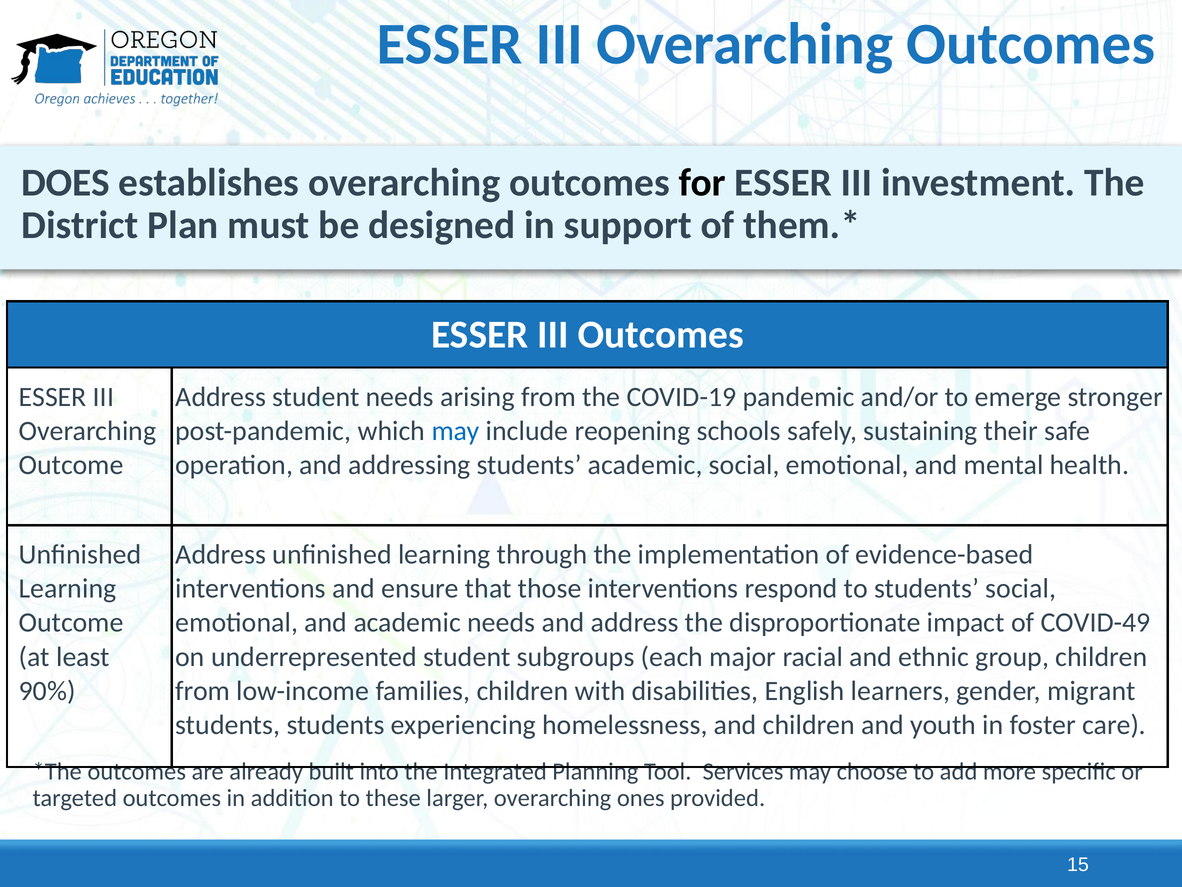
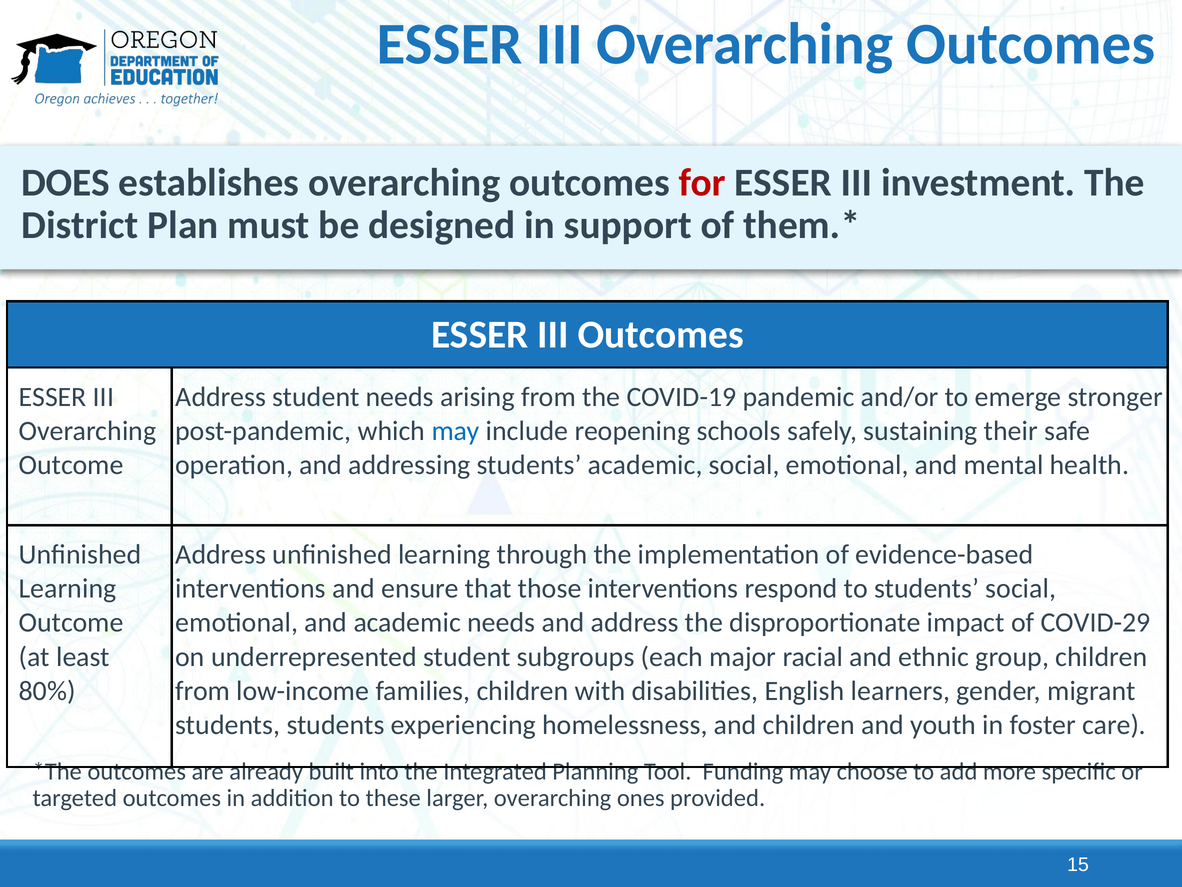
for colour: black -> red (702, 182)
COVID-49: COVID-49 -> COVID-29 (1095, 622)
90%: 90% -> 80% (47, 691)
Services: Services -> Funding (743, 771)
